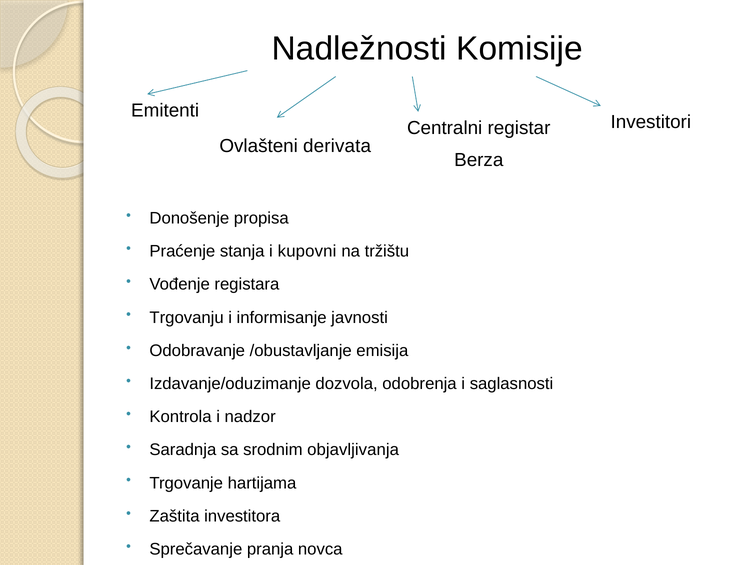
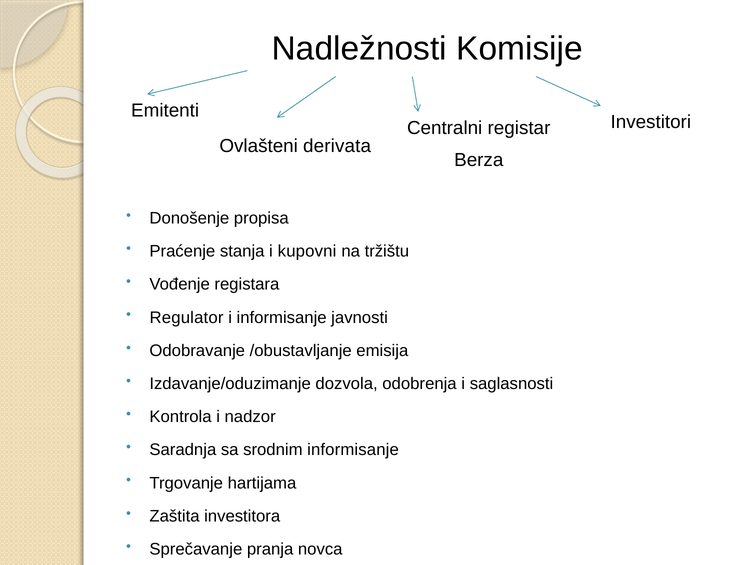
Trgovanju: Trgovanju -> Regulator (187, 318)
srodnim objavljivanja: objavljivanja -> informisanje (353, 450)
